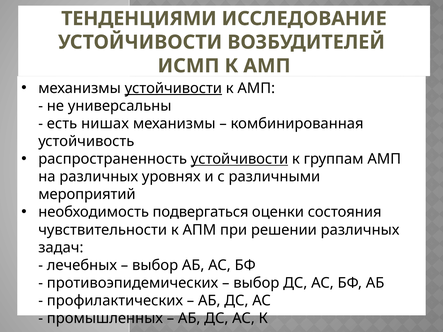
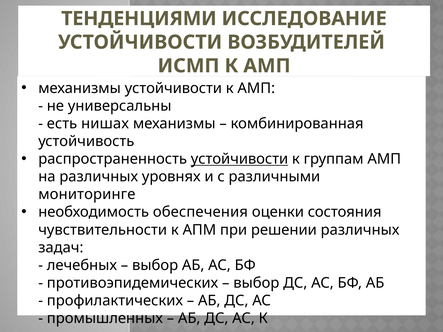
устойчивости underline: present -> none (173, 88)
мероприятий: мероприятий -> мониторинге (87, 195)
подвергаться: подвергаться -> обеспечения (200, 212)
